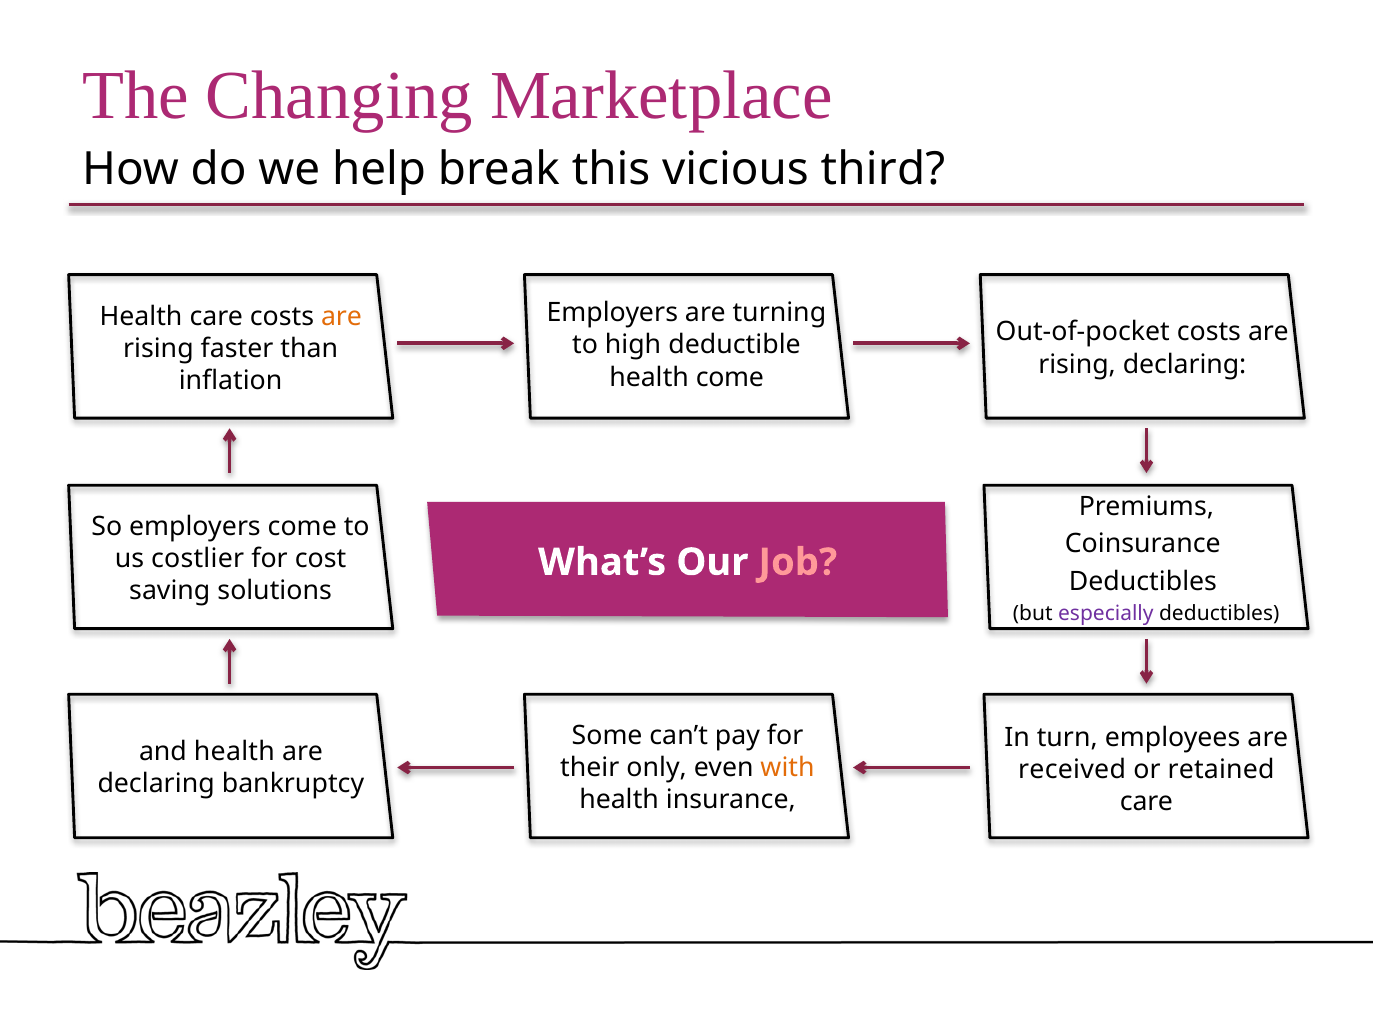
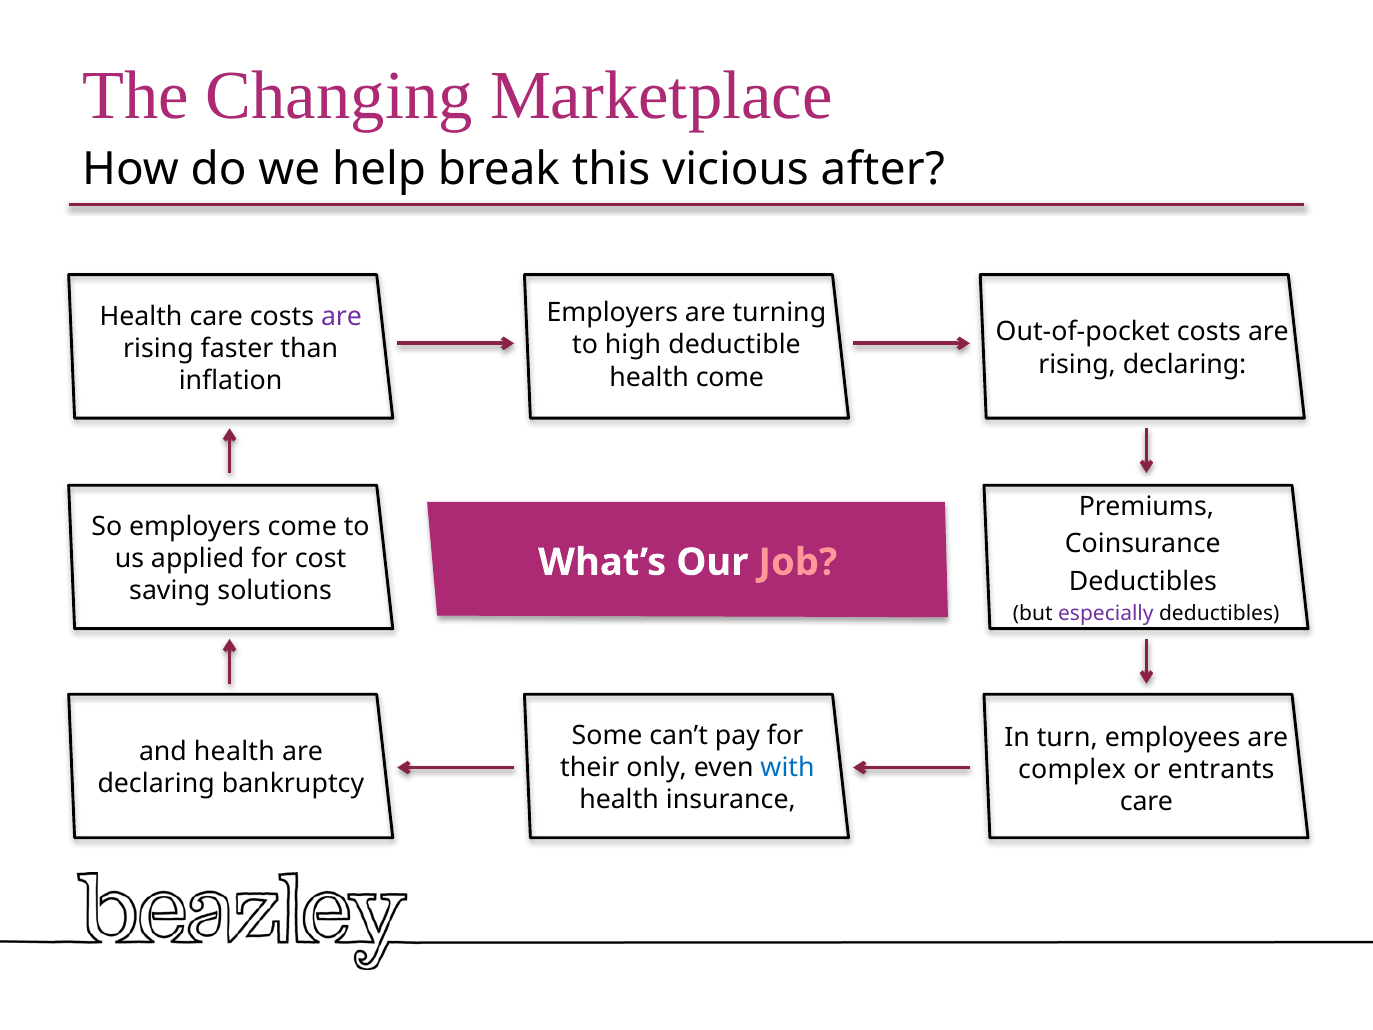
third: third -> after (883, 169)
are colour: orange -> purple (341, 316)
costlier: costlier -> applied (198, 559)
with colour: orange -> blue (788, 768)
received: received -> complex (1072, 769)
retained: retained -> entrants (1221, 769)
